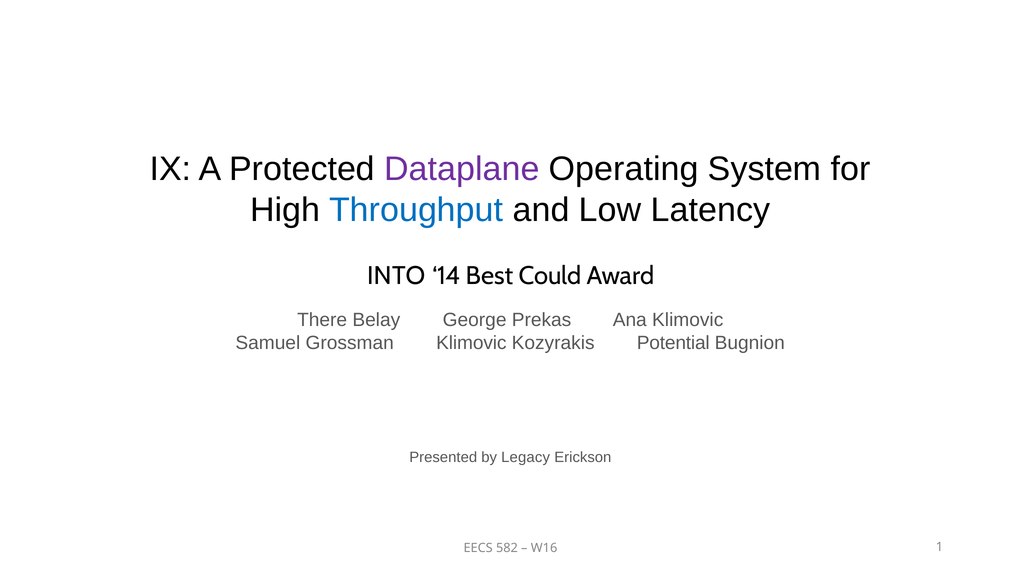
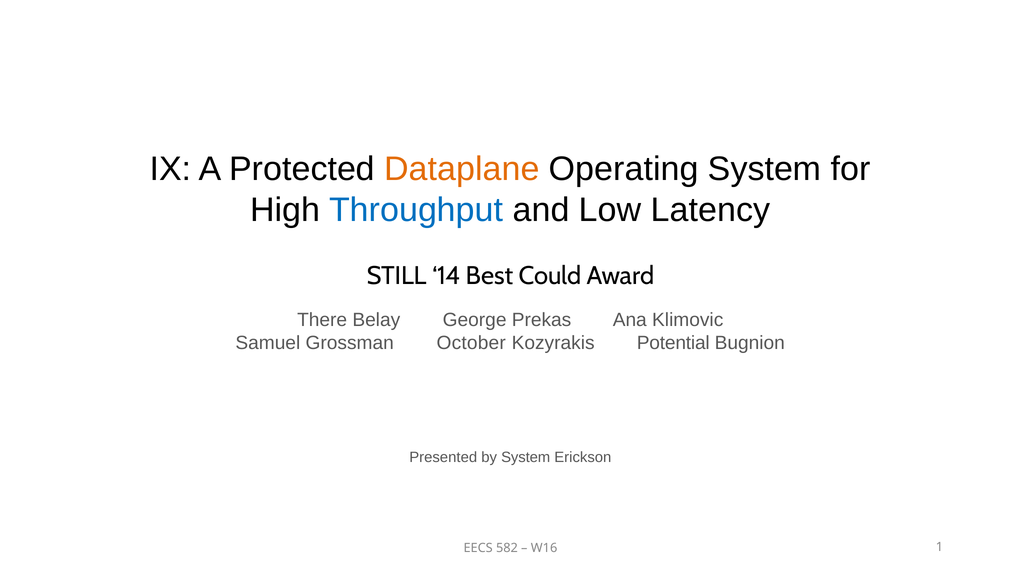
Dataplane colour: purple -> orange (462, 169)
INTO: INTO -> STILL (397, 276)
Grossman Klimovic: Klimovic -> October (471, 343)
by Legacy: Legacy -> System (526, 458)
